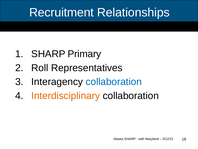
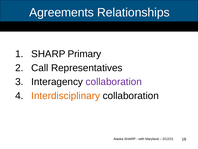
Recruitment: Recruitment -> Agreements (61, 12)
Roll: Roll -> Call (40, 68)
collaboration colour: blue -> purple (114, 82)
